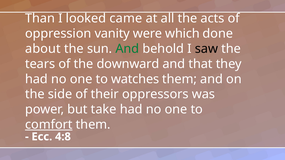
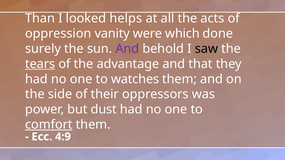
came: came -> helps (126, 18)
about: about -> surely (43, 49)
And colour: green -> purple (127, 49)
tears underline: none -> present (40, 64)
downward: downward -> advantage (128, 64)
take: take -> dust (104, 110)
4:8: 4:8 -> 4:9 (63, 137)
